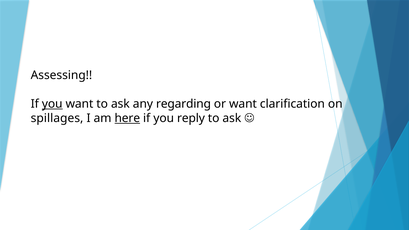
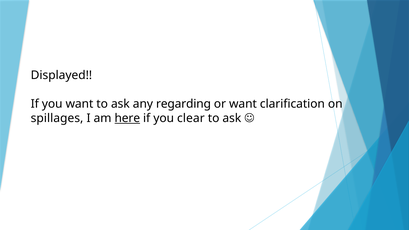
Assessing: Assessing -> Displayed (61, 75)
you underline: present -> none (52, 104)
reply: reply -> clear (191, 118)
